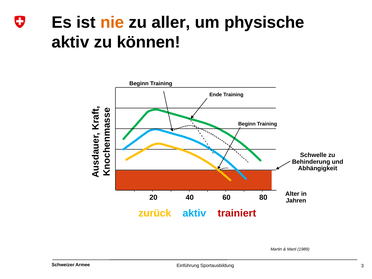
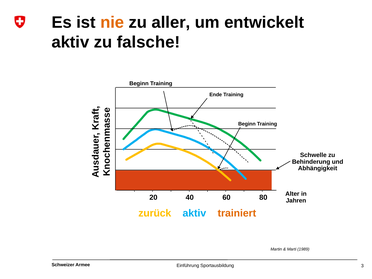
physische: physische -> entwickelt (264, 22)
können: können -> falsche (148, 42)
trainiert colour: red -> orange (237, 213)
